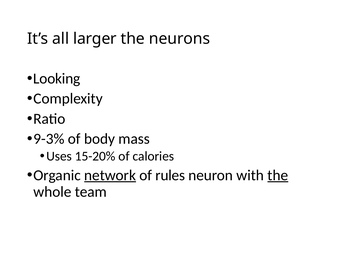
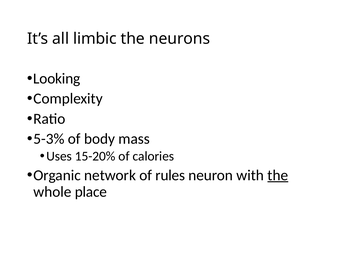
larger: larger -> limbic (95, 38)
9-3%: 9-3% -> 5-3% (49, 139)
network underline: present -> none (110, 175)
team: team -> place (91, 191)
